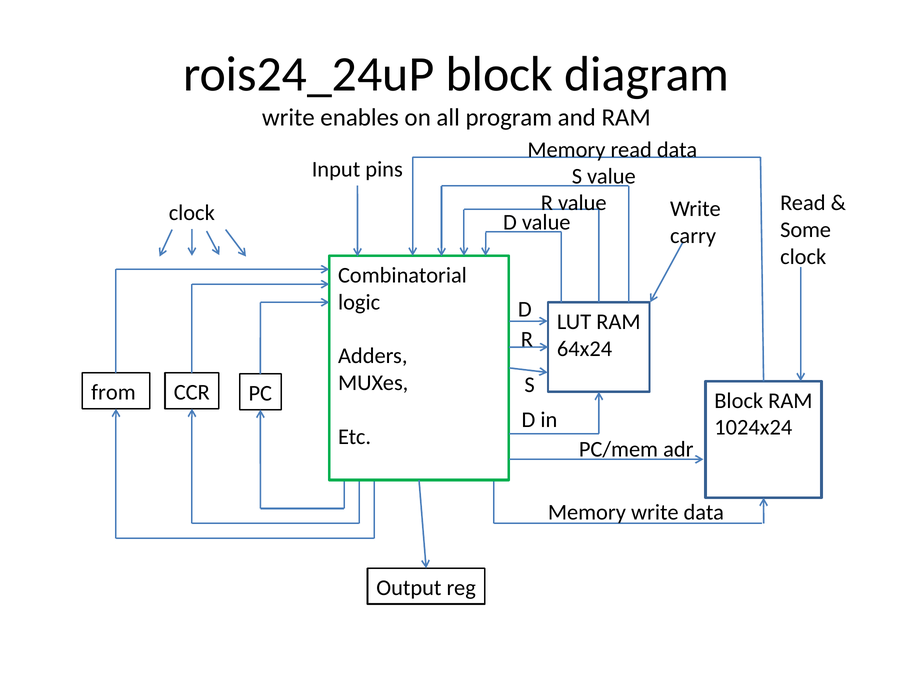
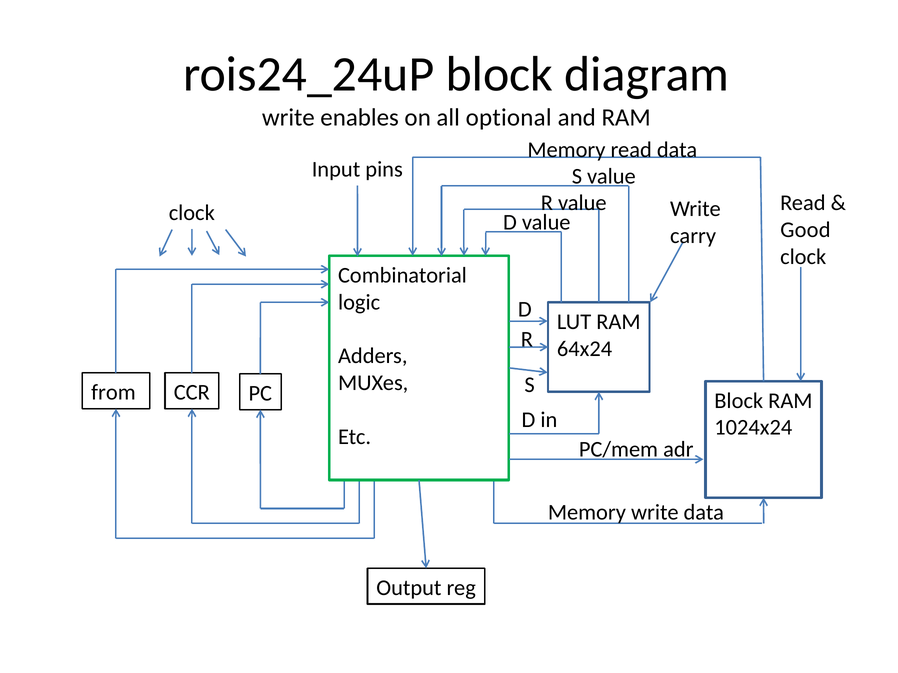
program: program -> optional (509, 118)
Some: Some -> Good (805, 230)
